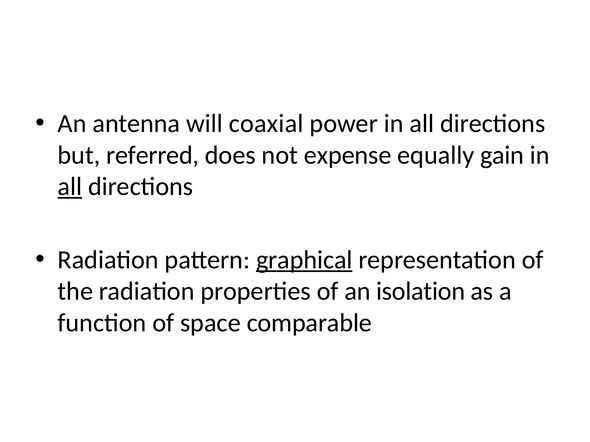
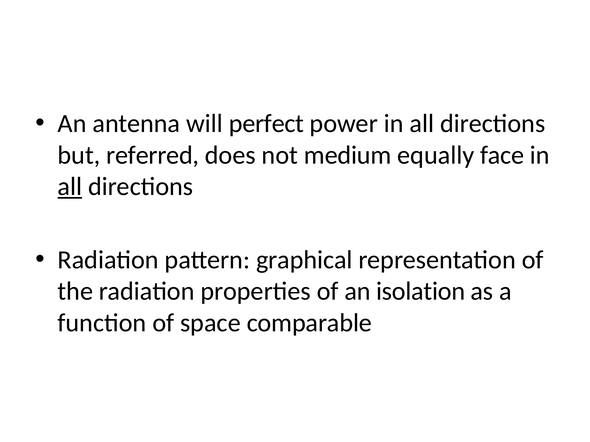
coaxial: coaxial -> perfect (266, 124)
expense: expense -> medium (348, 155)
gain: gain -> face (502, 155)
graphical underline: present -> none (304, 260)
